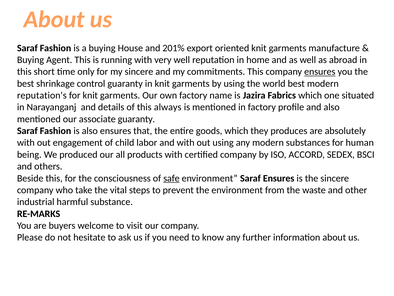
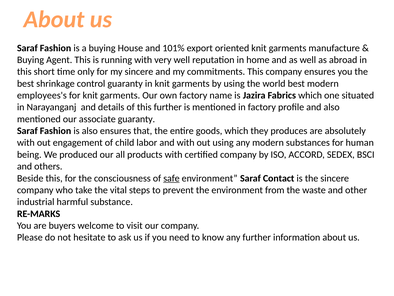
201%: 201% -> 101% (173, 48)
ensures underline: present -> none (320, 72)
reputation's: reputation's -> employees's (42, 95)
this always: always -> further (168, 107)
Saraf Ensures: Ensures -> Contact (279, 178)
